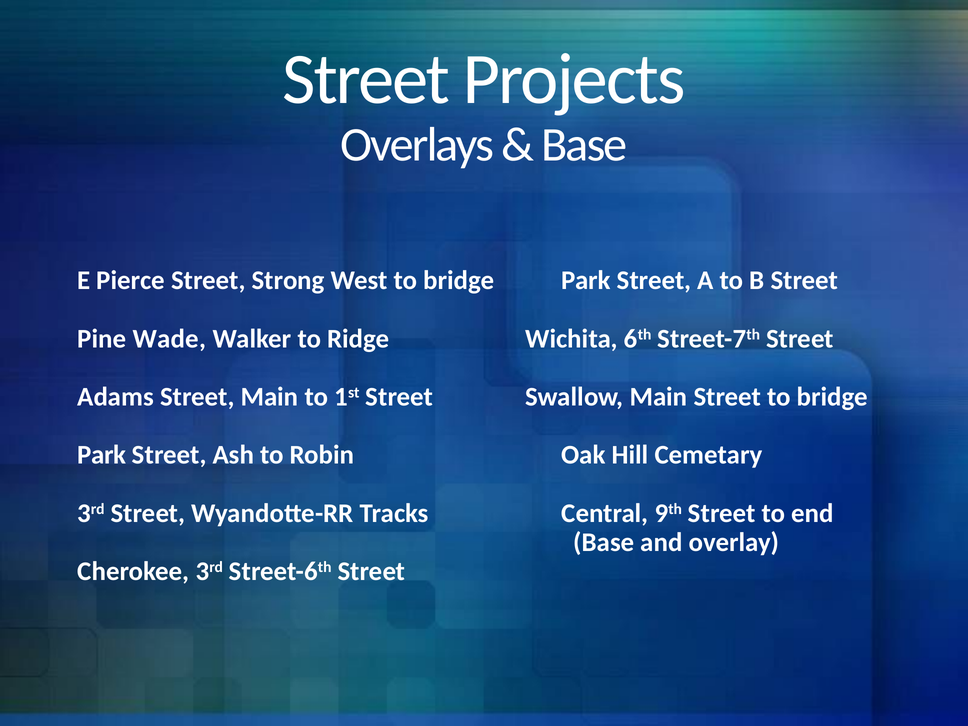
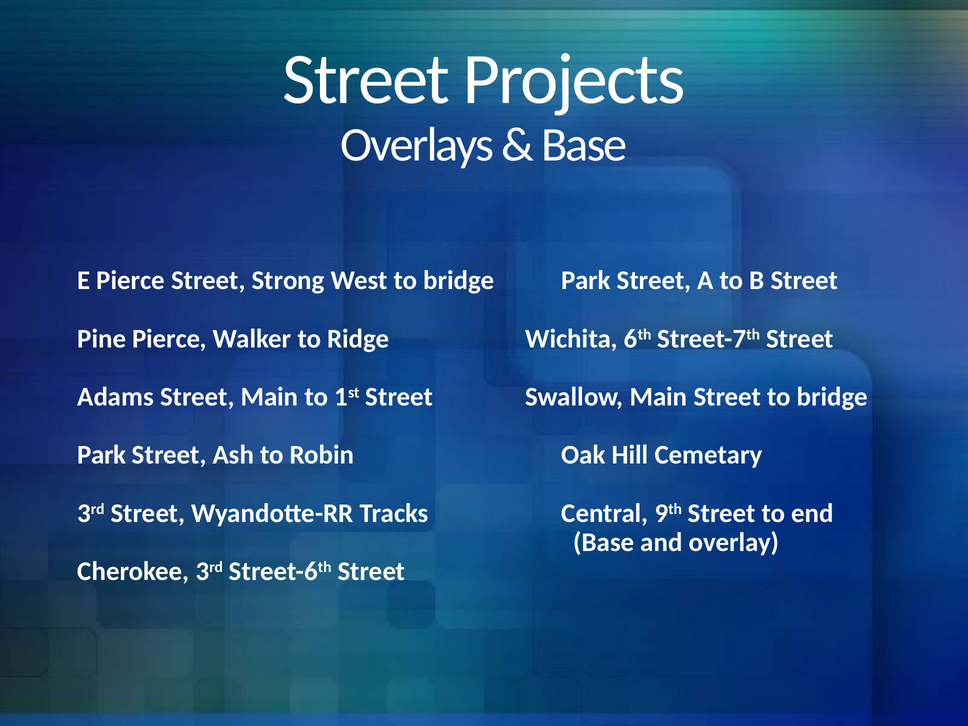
Pine Wade: Wade -> Pierce (170, 339)
